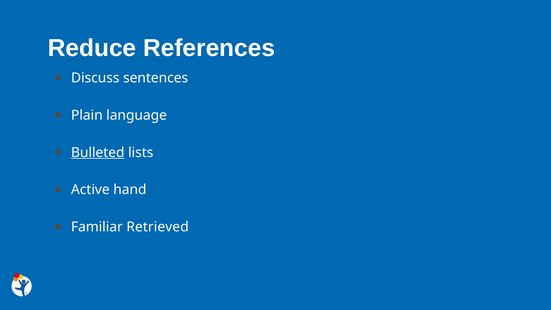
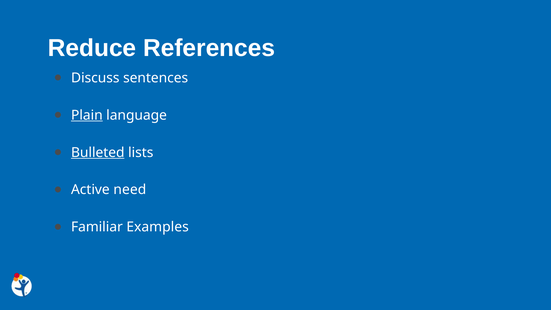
Plain underline: none -> present (87, 115)
hand: hand -> need (130, 190)
Retrieved: Retrieved -> Examples (158, 227)
